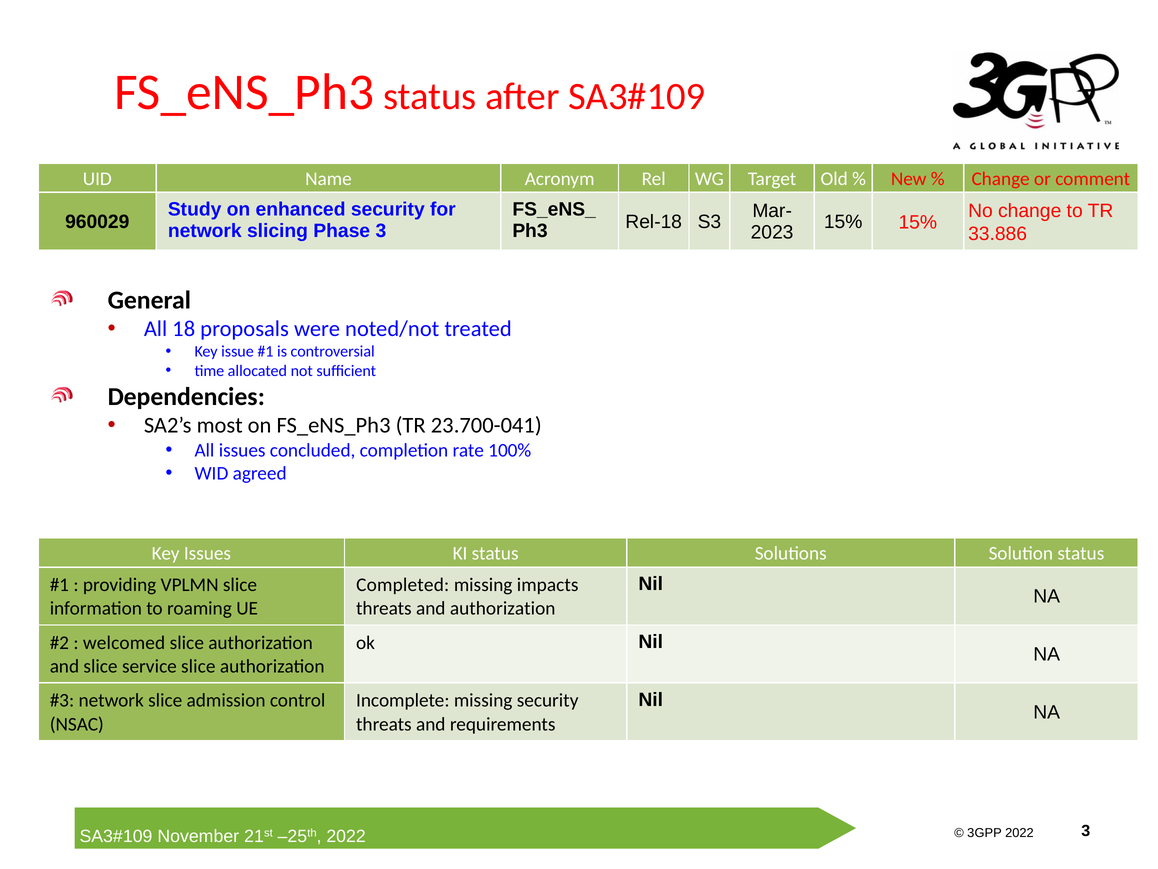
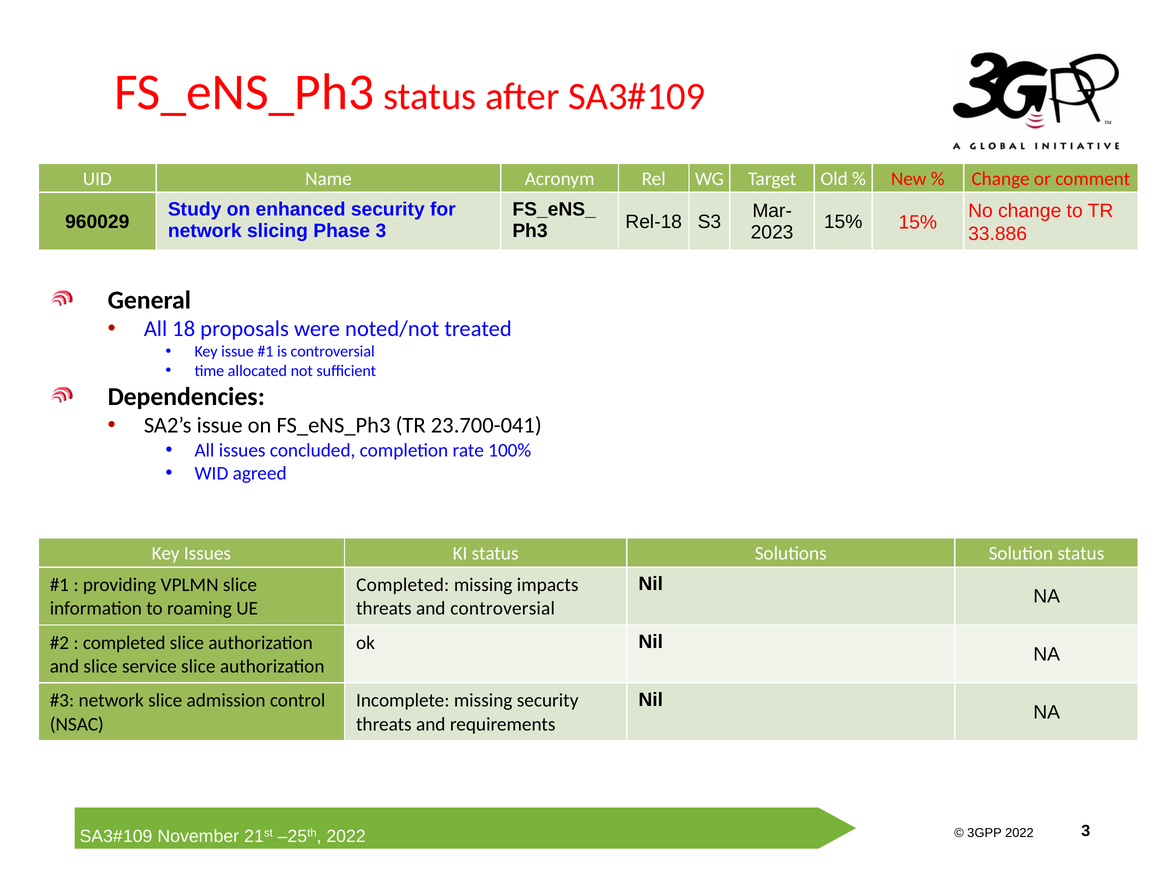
SA2’s most: most -> issue (220, 425)
and authorization: authorization -> controversial (503, 608)
welcomed: welcomed -> completed (124, 642)
